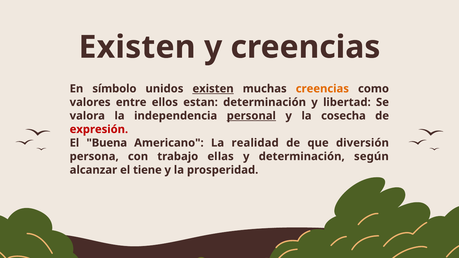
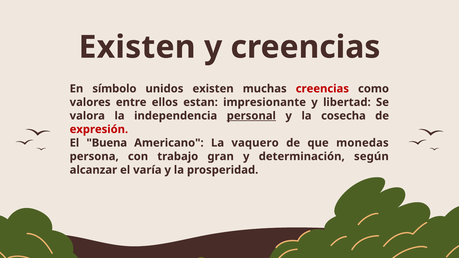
existen underline: present -> none (213, 89)
creencias colour: orange -> red (322, 89)
estan determinación: determinación -> impresionante (265, 102)
realidad: realidad -> vaquero (255, 143)
diversión: diversión -> monedas (362, 143)
ellas: ellas -> gran (221, 157)
tiene: tiene -> varía (147, 170)
